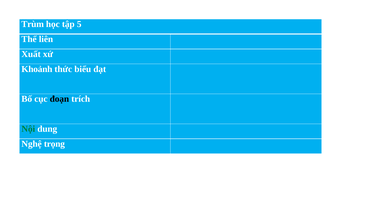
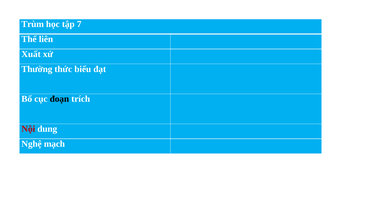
5: 5 -> 7 (79, 24)
Khoảnh: Khoảnh -> Thường (37, 69)
Nội colour: green -> red (28, 129)
trọng: trọng -> mạch (54, 144)
